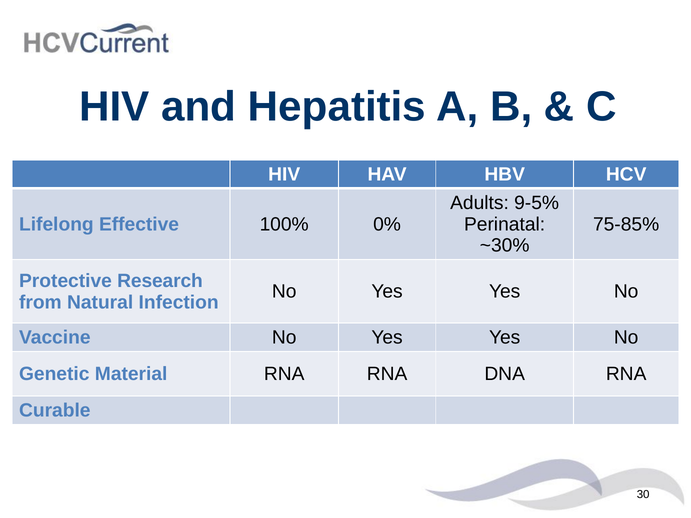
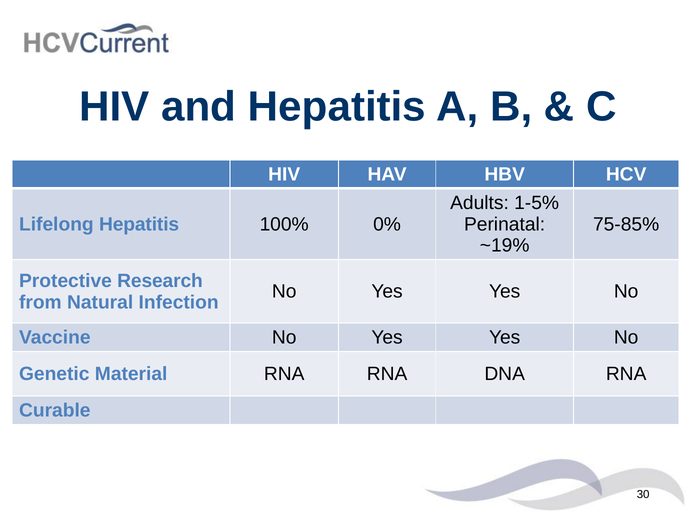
9-5%: 9-5% -> 1-5% (537, 203)
Lifelong Effective: Effective -> Hepatitis (139, 224)
~30%: ~30% -> ~19% (505, 246)
